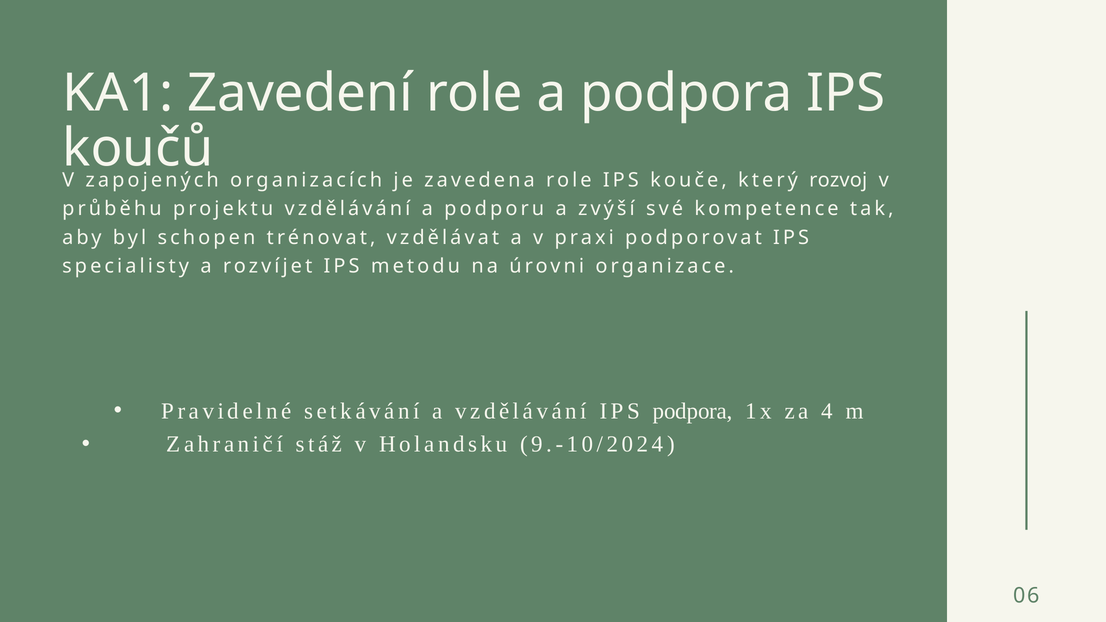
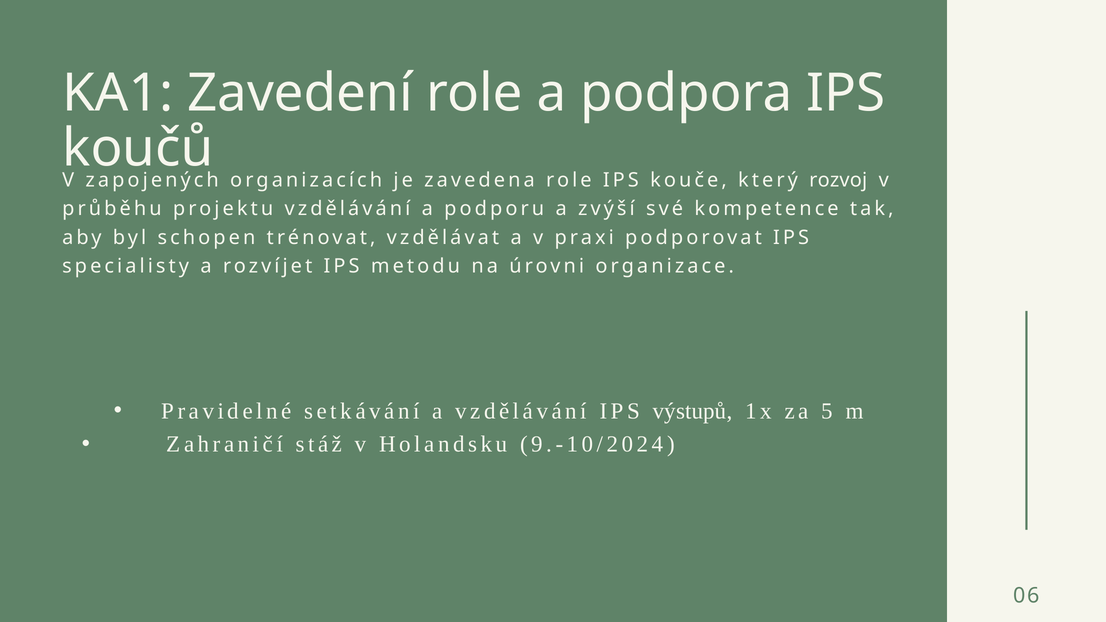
IPS podpora: podpora -> výstupů (693, 411)
4: 4 -> 5 (827, 411)
